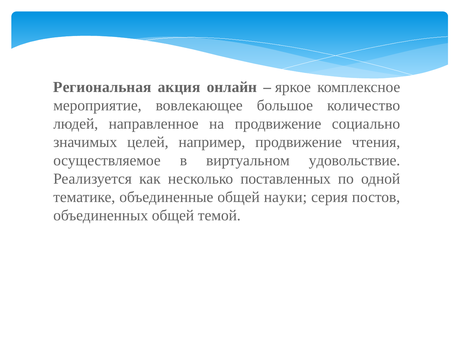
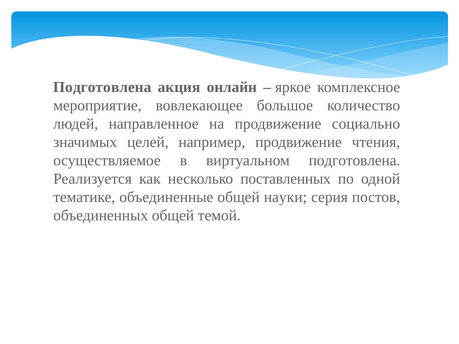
Региональная: Региональная -> Подготовлена (102, 87)
виртуальном удовольствие: удовольствие -> подготовлена (354, 160)
